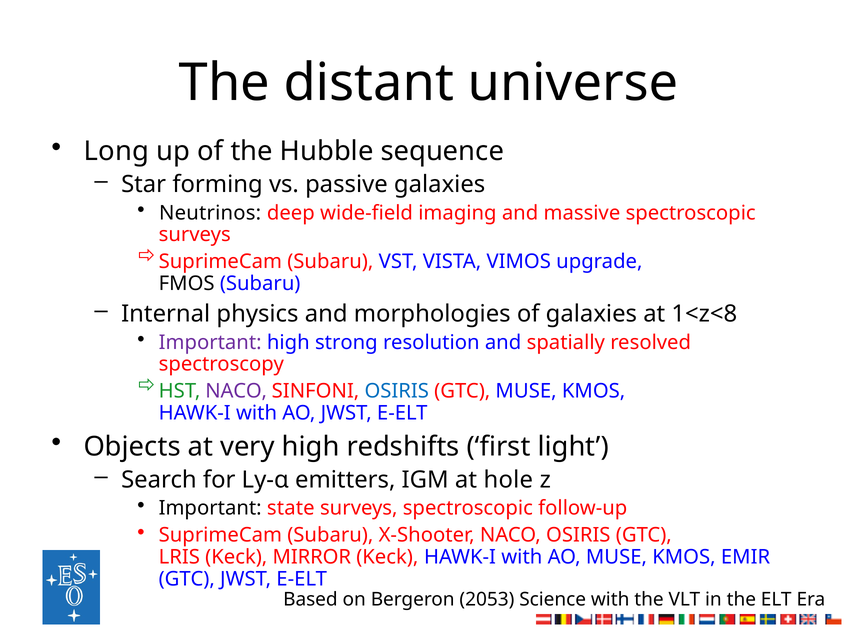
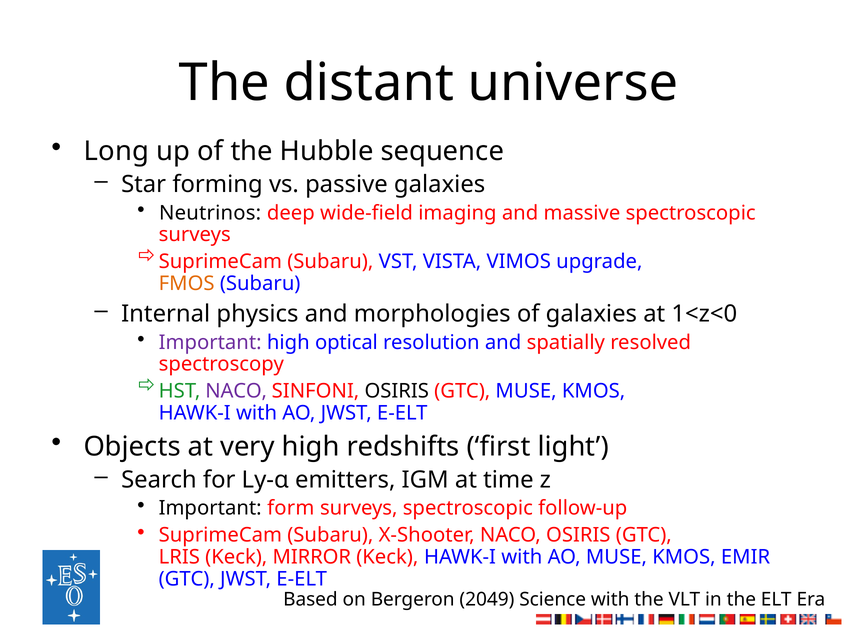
FMOS colour: black -> orange (187, 284)
1<z<8: 1<z<8 -> 1<z<0 (704, 314)
strong: strong -> optical (346, 343)
OSIRIS colour: blue -> black (397, 392)
hole: hole -> time (508, 480)
state: state -> form (291, 509)
2053: 2053 -> 2049 (487, 600)
